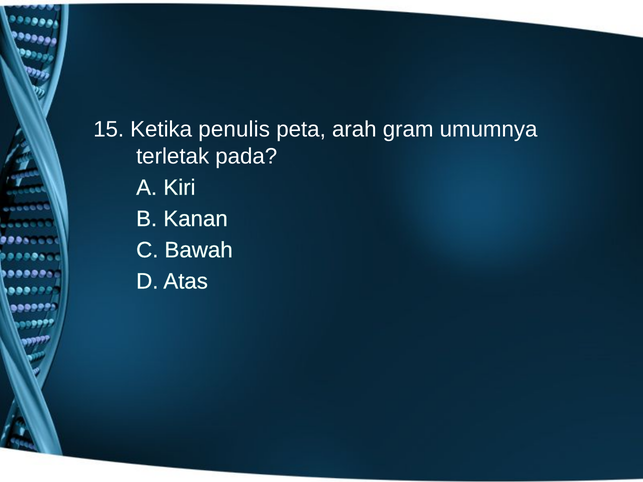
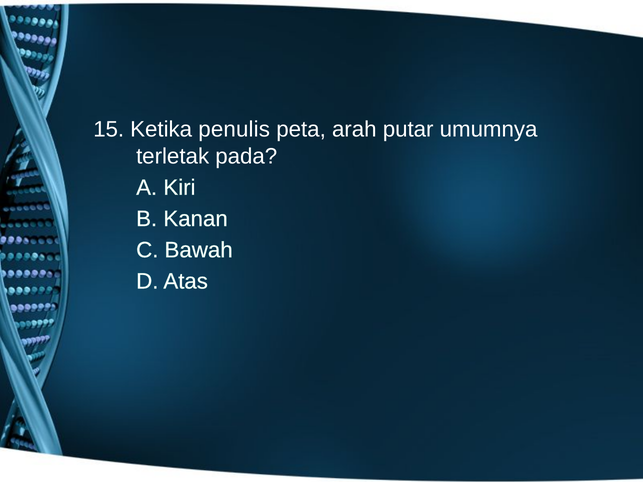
gram: gram -> putar (408, 130)
